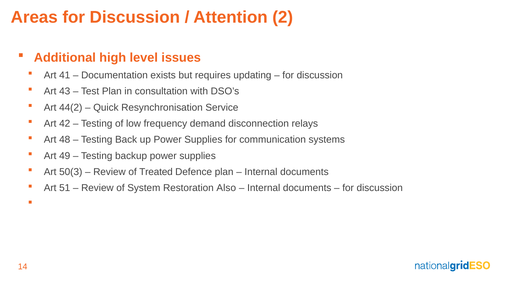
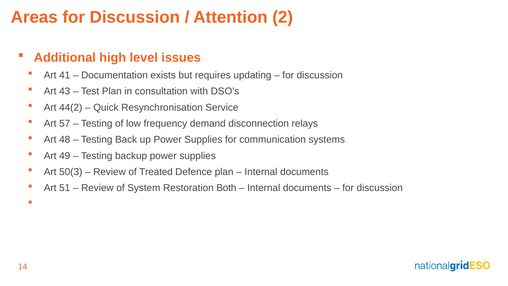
42: 42 -> 57 (65, 123)
Also: Also -> Both (226, 188)
